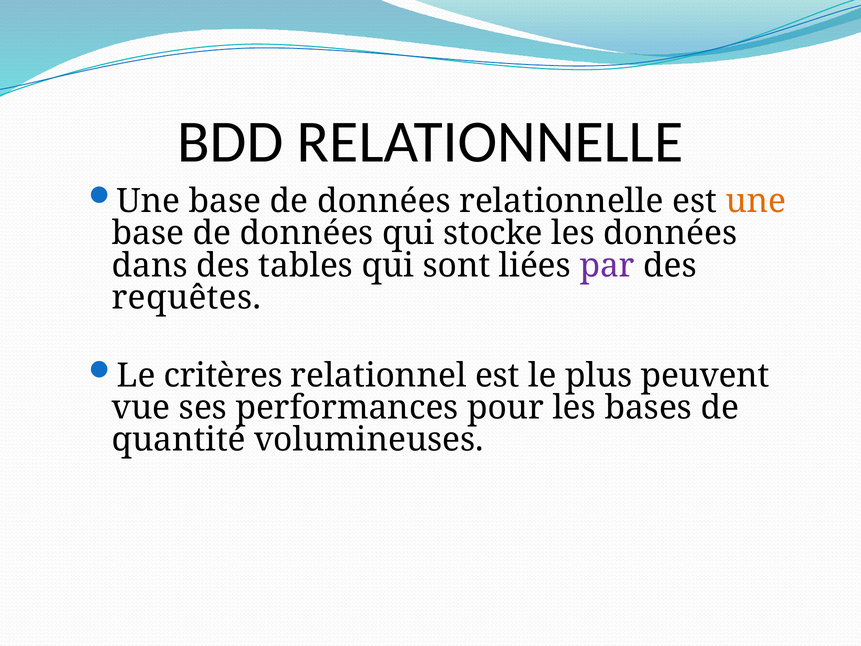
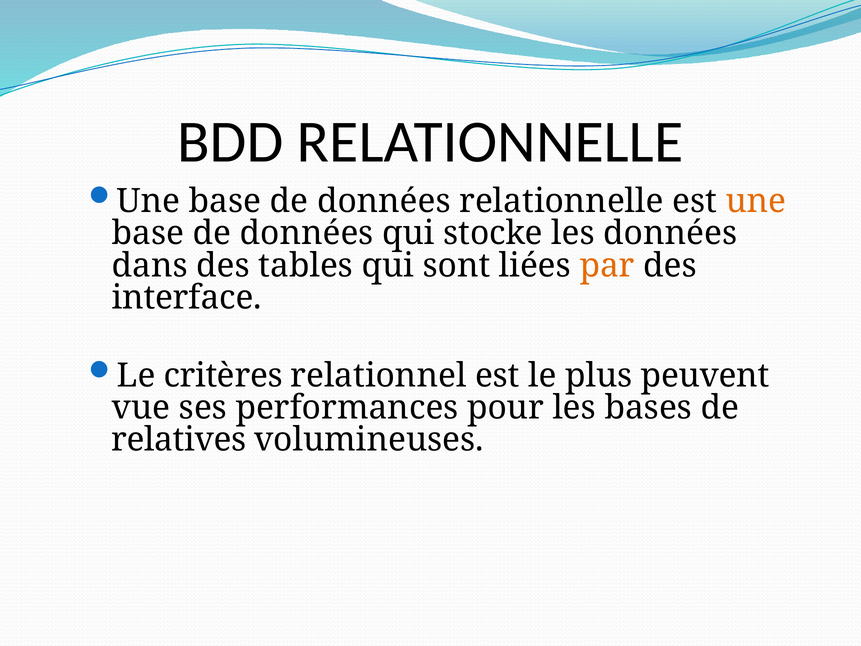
par colour: purple -> orange (607, 265)
requêtes: requêtes -> interface (187, 298)
quantité: quantité -> relatives (179, 440)
